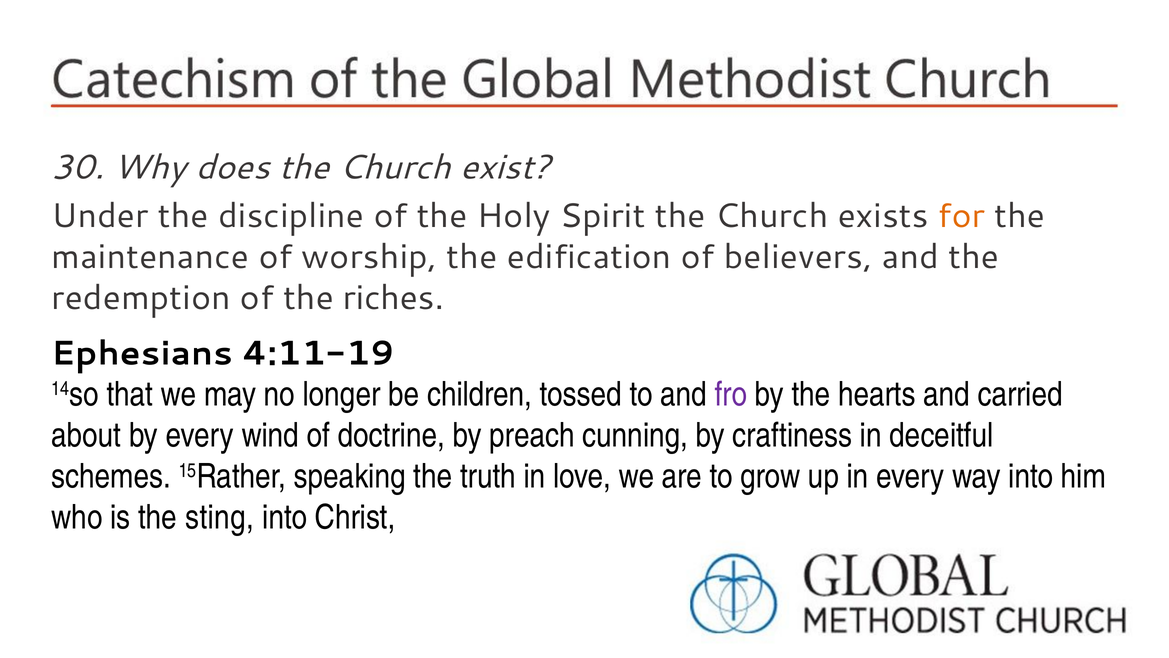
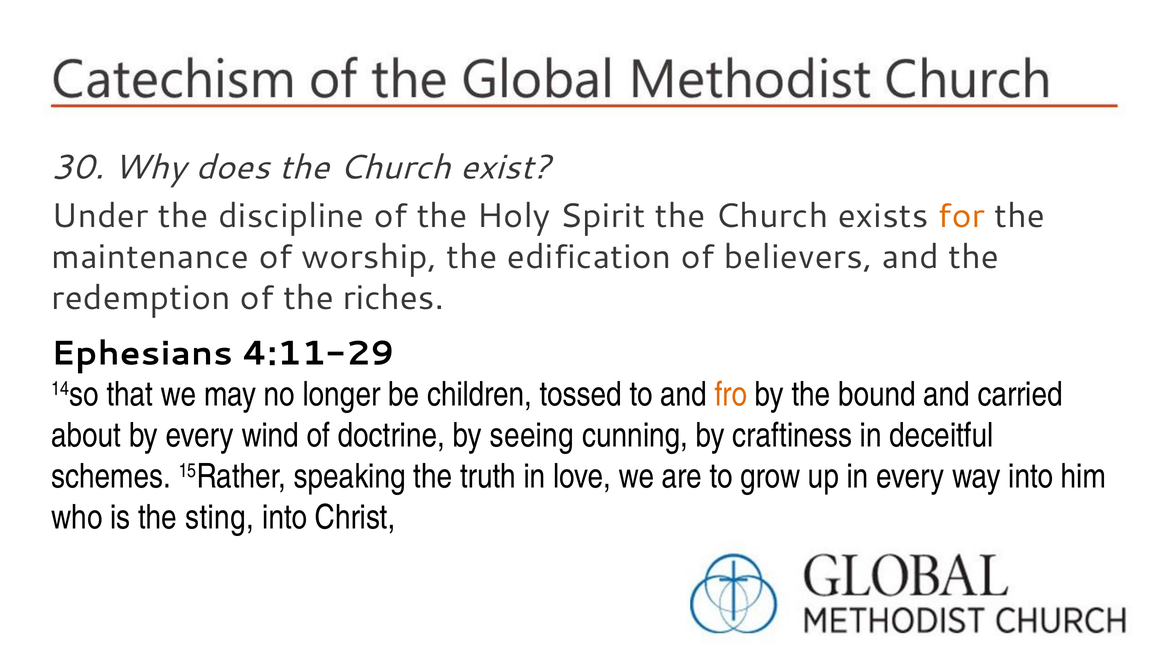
4:11-19: 4:11-19 -> 4:11-29 (318, 353)
fro colour: purple -> orange (731, 394)
hearts: hearts -> bound (877, 394)
preach: preach -> seeing (532, 435)
